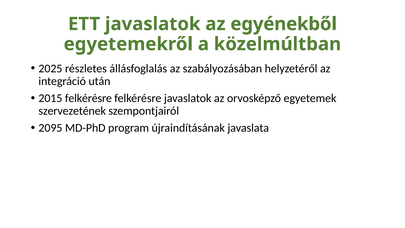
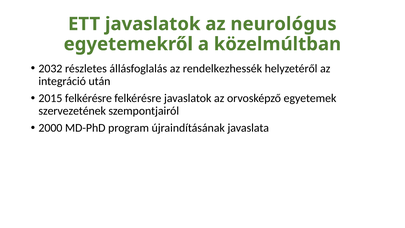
egyénekből: egyénekből -> neurológus (284, 24)
2025: 2025 -> 2032 (50, 68)
szabályozásában: szabályozásában -> rendelkezhessék (222, 68)
2095: 2095 -> 2000 (50, 128)
